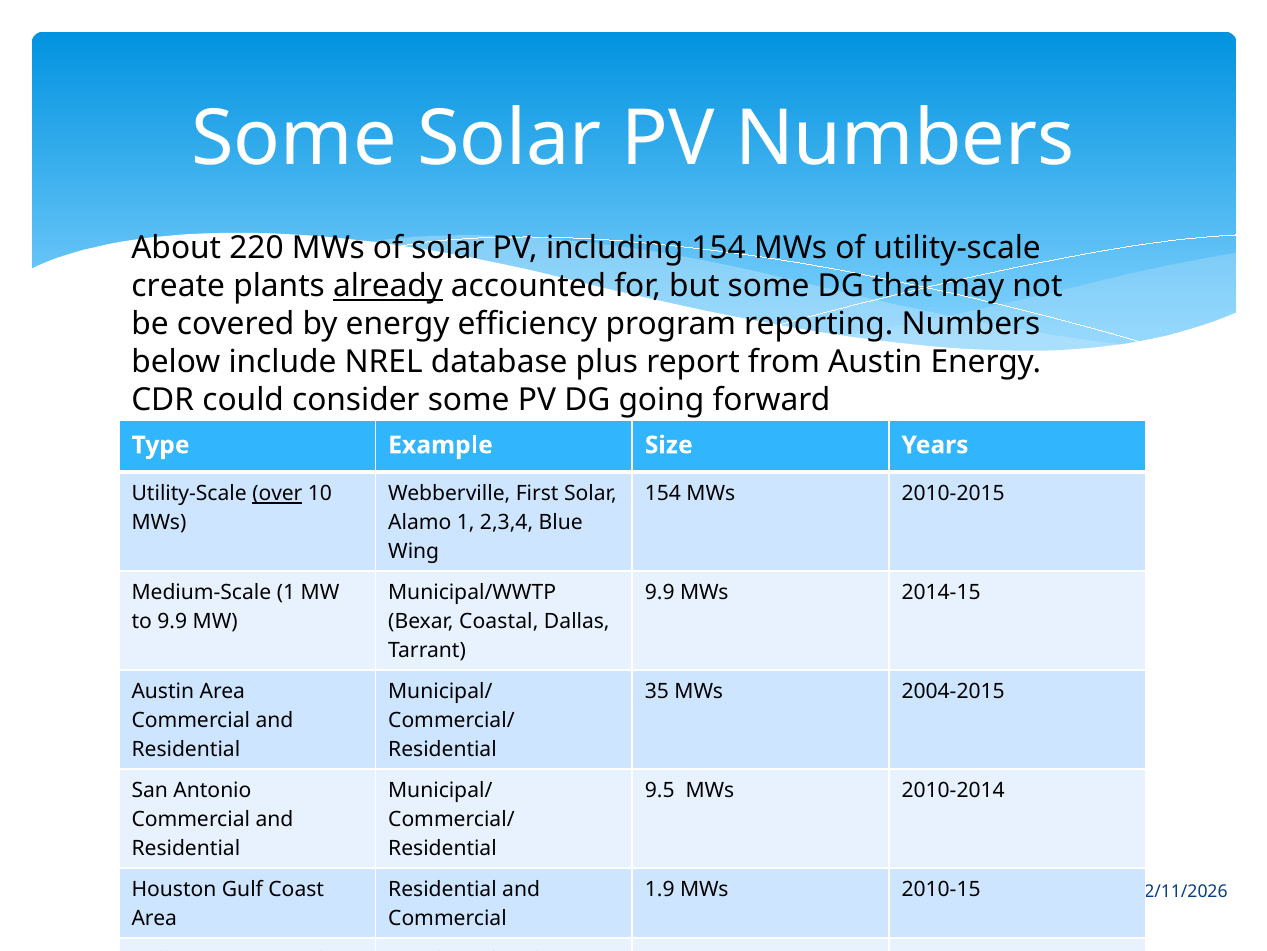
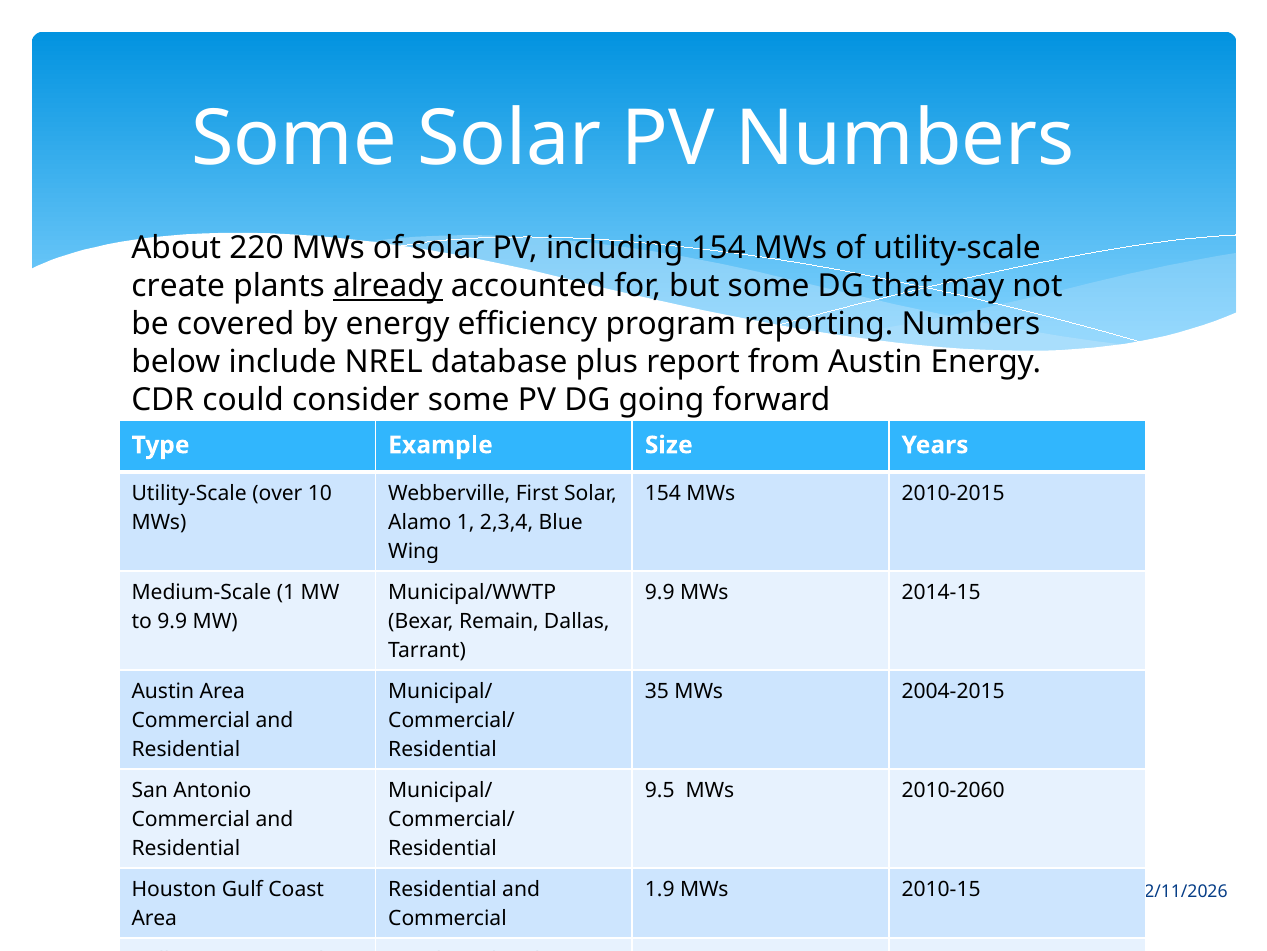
over underline: present -> none (277, 494)
Coastal: Coastal -> Remain (499, 621)
2010-2014: 2010-2014 -> 2010-2060 (953, 790)
